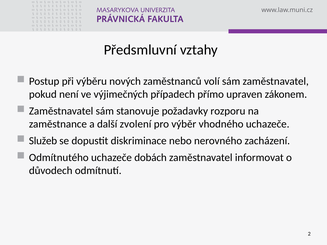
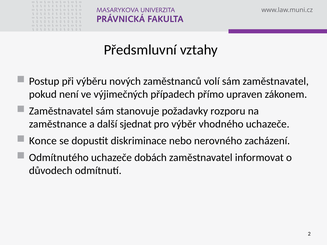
zvolení: zvolení -> sjednat (136, 124)
Služeb: Služeb -> Konce (43, 141)
